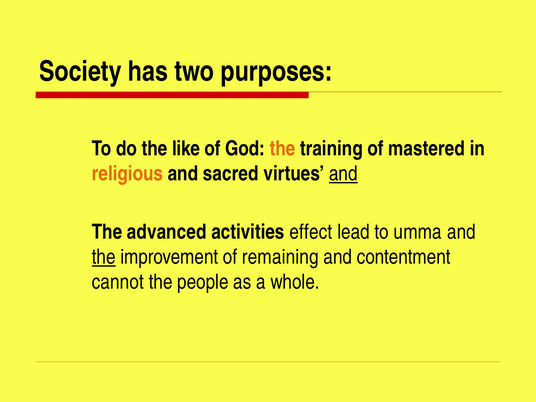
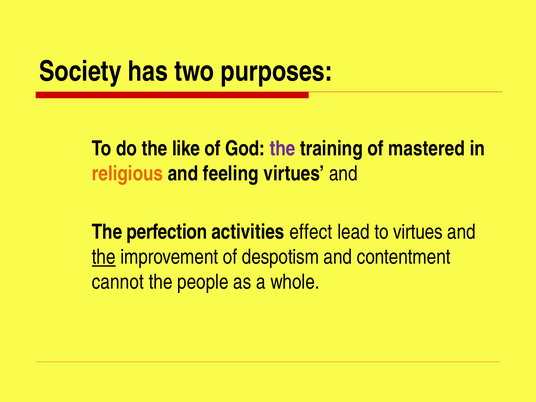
the colour: orange -> purple (283, 149)
sacred: sacred -> feeling (231, 174)
and underline: present -> none (343, 174)
advanced: advanced -> perfection (167, 232)
to umma: umma -> virtues (418, 232)
remaining: remaining -> despotism (280, 257)
